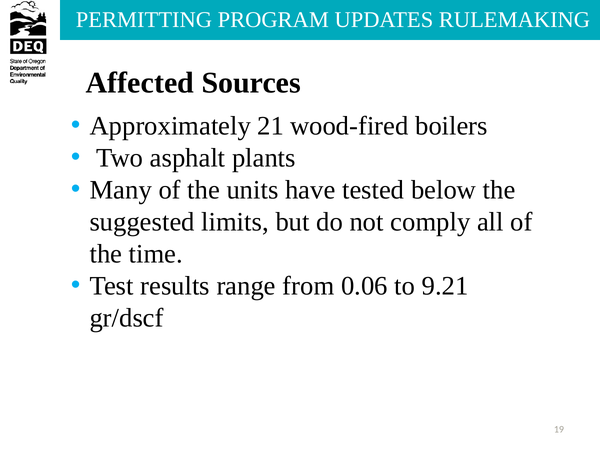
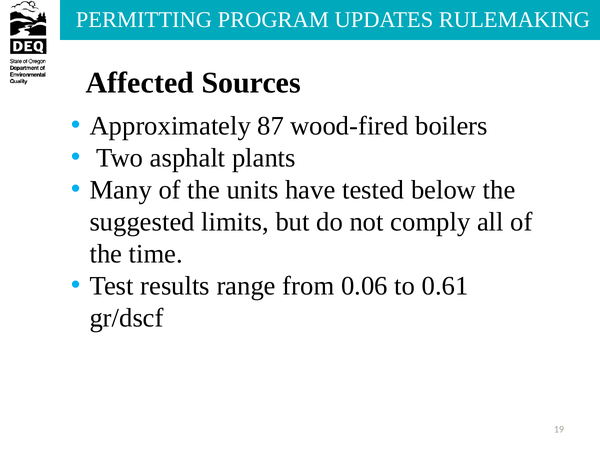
21: 21 -> 87 (271, 126)
9.21: 9.21 -> 0.61 (445, 286)
